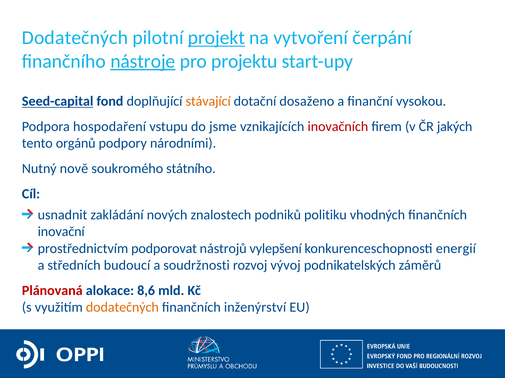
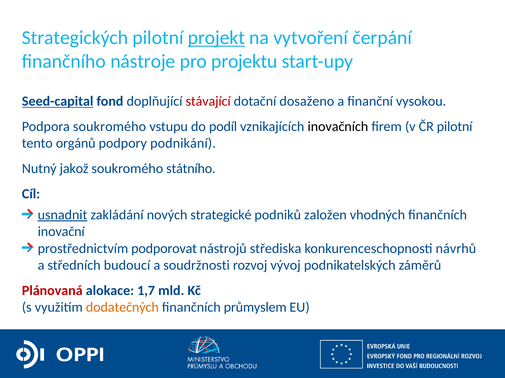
Dodatečných: Dodatečných -> Strategických (75, 38)
nástroje underline: present -> none (143, 61)
stávající colour: orange -> red (208, 102)
Podpora hospodaření: hospodaření -> soukromého (110, 127)
jsme: jsme -> podíl (223, 127)
inovačních colour: red -> black (338, 127)
ČR jakých: jakých -> pilotní (455, 127)
národními: národními -> podnikání (183, 144)
nově: nově -> jakož (74, 169)
usnadnit underline: none -> present (63, 215)
znalostech: znalostech -> strategické (221, 215)
politiku: politiku -> založen (325, 215)
vylepšení: vylepšení -> střediska (276, 249)
energií: energií -> návrhů (456, 249)
8,6: 8,6 -> 1,7 (146, 291)
inženýrství: inženýrství -> průmyslem (255, 308)
